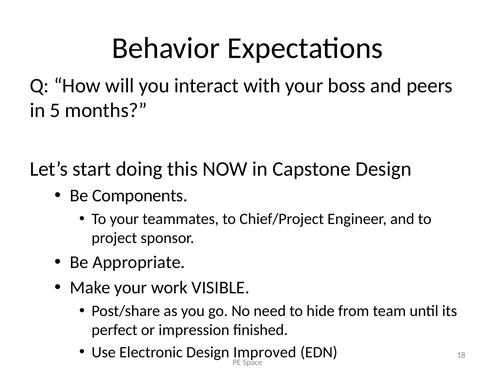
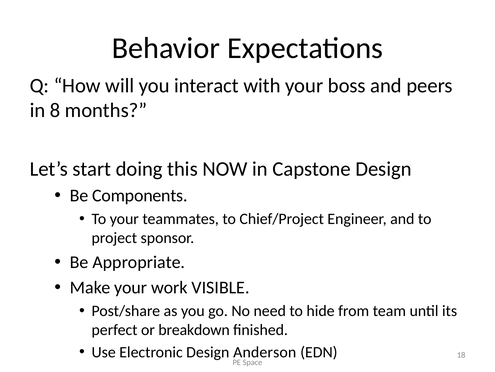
5: 5 -> 8 (55, 110)
impression: impression -> breakdown (194, 329)
Improved: Improved -> Anderson (265, 352)
